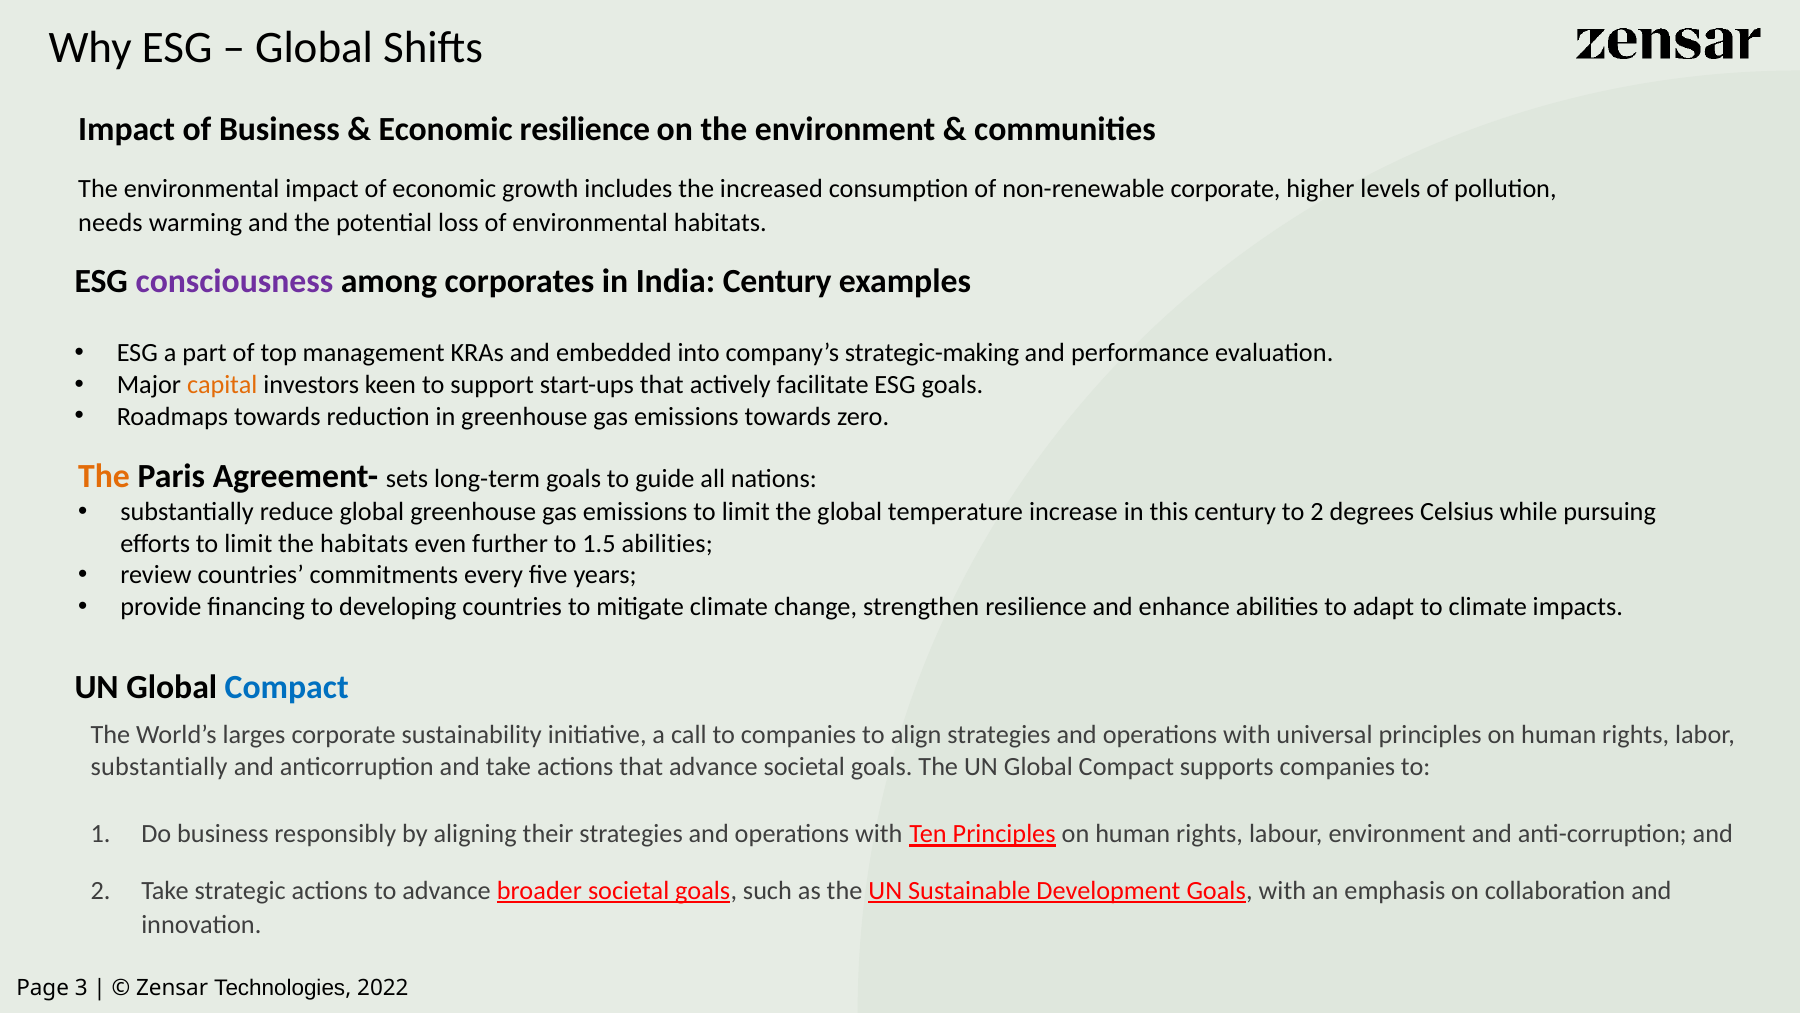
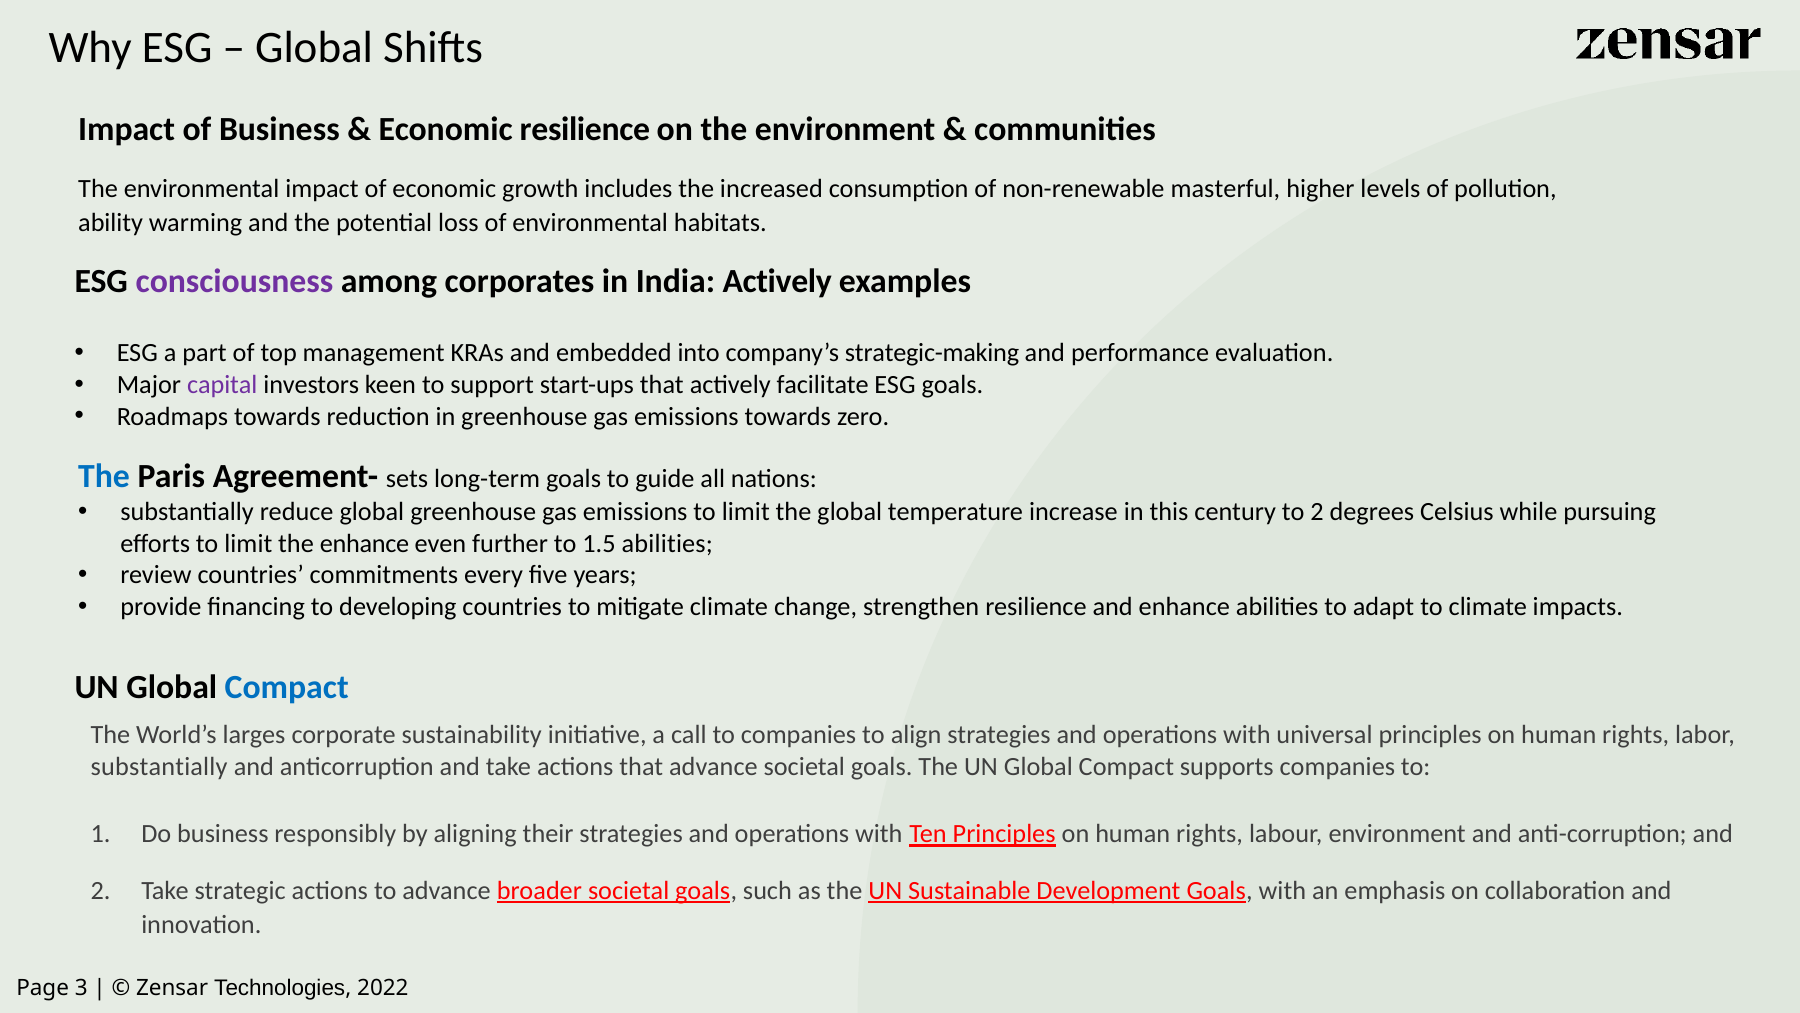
non-renewable corporate: corporate -> masterful (1225, 189)
needs: needs -> ability (111, 223)
India Century: Century -> Actively (777, 282)
capital colour: orange -> purple (222, 385)
The colour: orange -> blue (104, 476)
the habitats: habitats -> enhance (365, 543)
